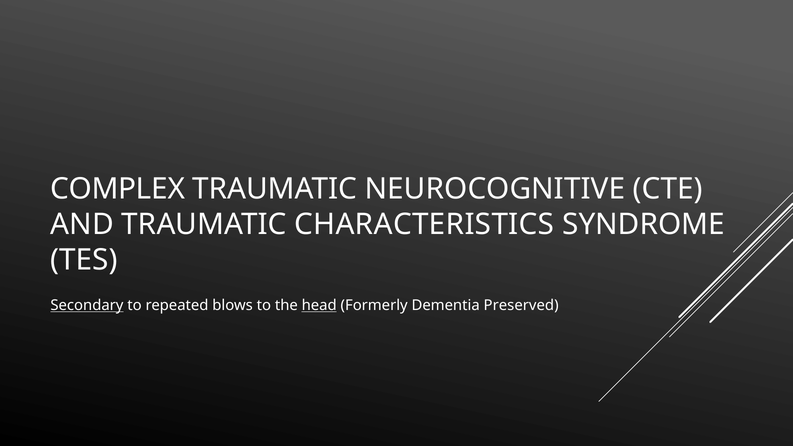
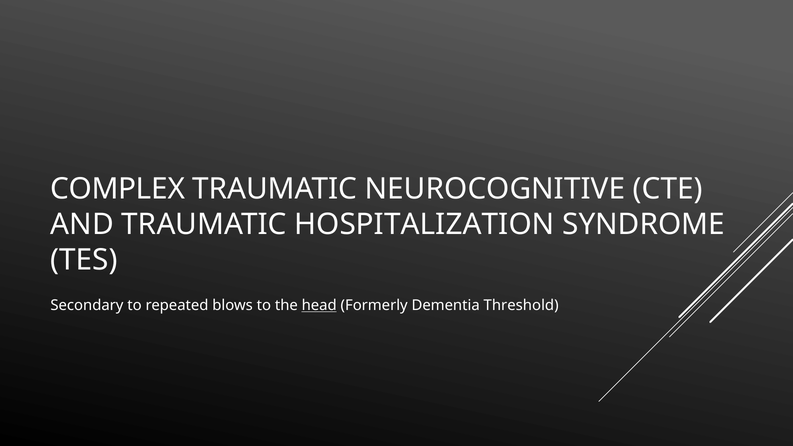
CHARACTERISTICS: CHARACTERISTICS -> HOSPITALIZATION (424, 224)
Secondary underline: present -> none (87, 305)
Preserved: Preserved -> Threshold (521, 305)
